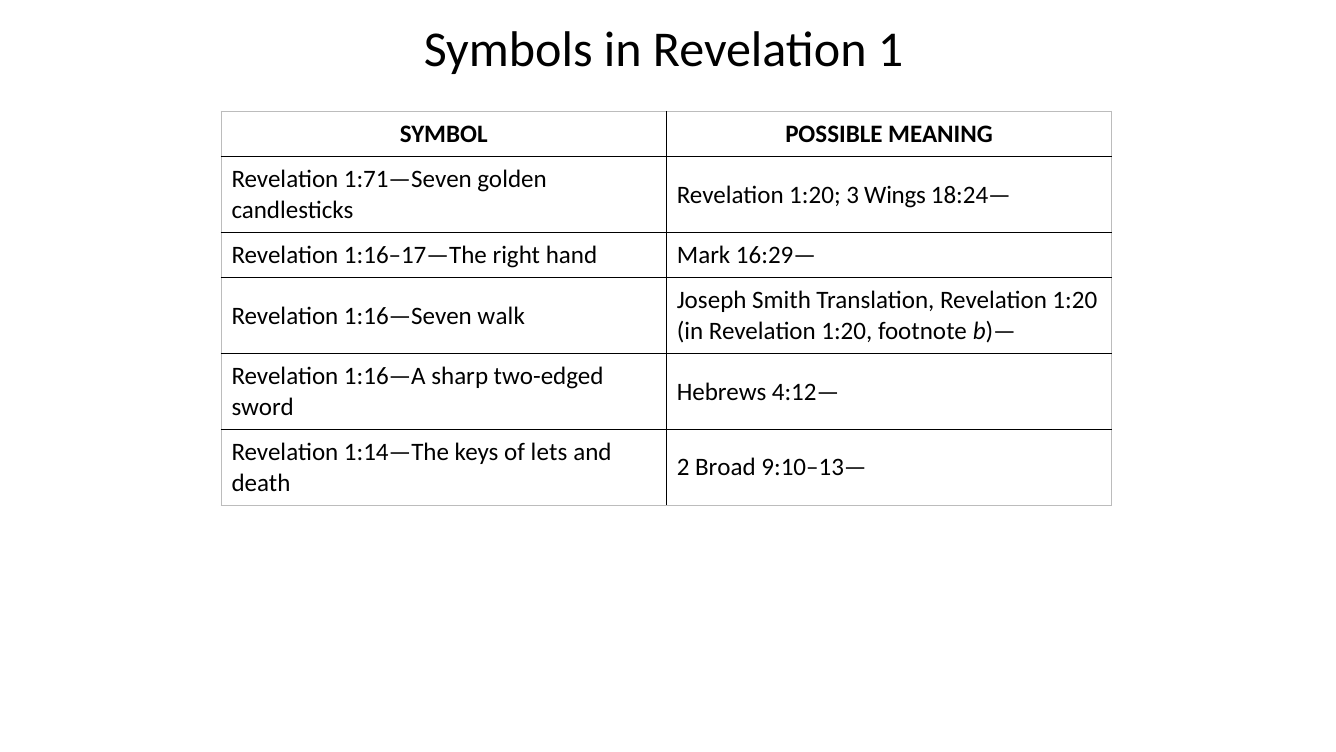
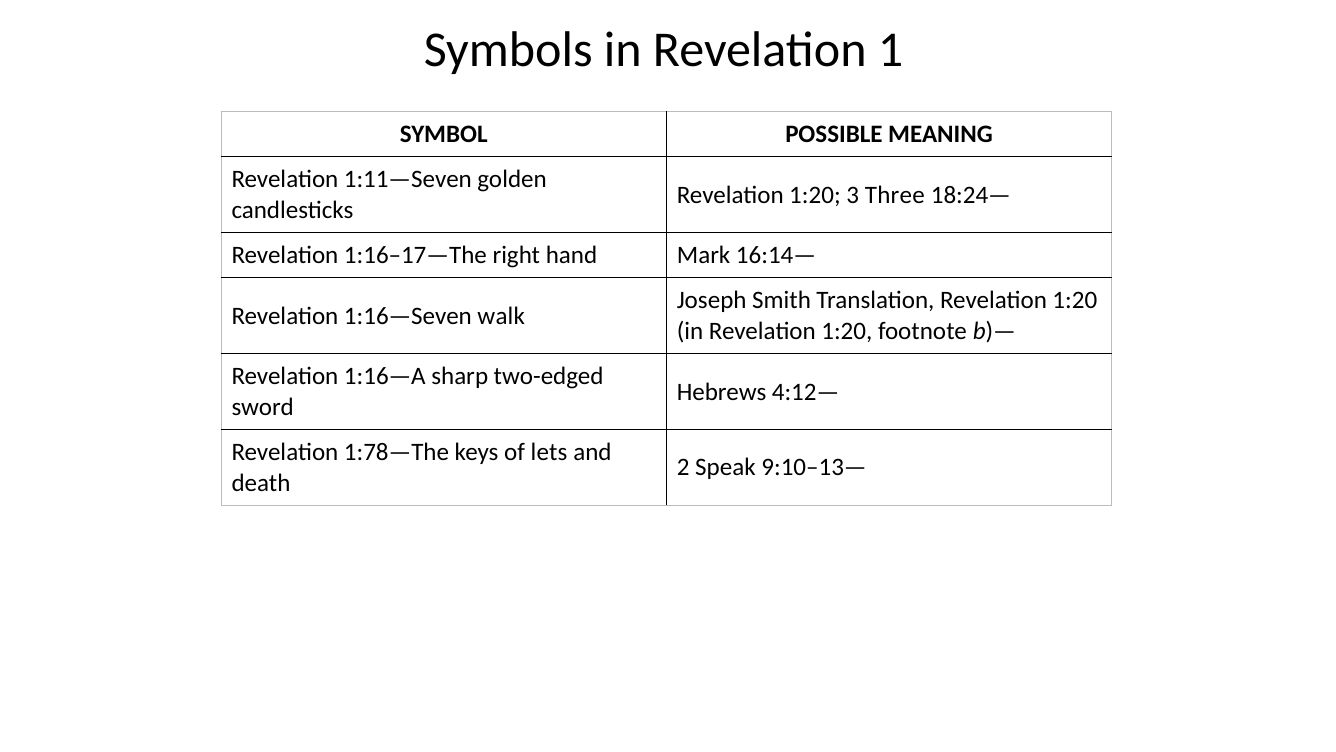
1:71—Seven: 1:71—Seven -> 1:11—Seven (408, 179)
Wings: Wings -> Three (895, 195)
16:29—: 16:29— -> 16:14— (776, 255)
1:14—The: 1:14—The -> 1:78—The (396, 452)
Broad: Broad -> Speak (725, 467)
